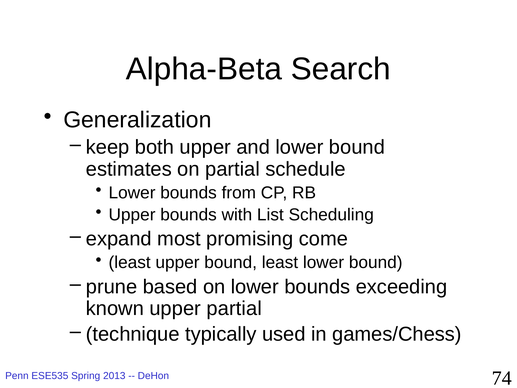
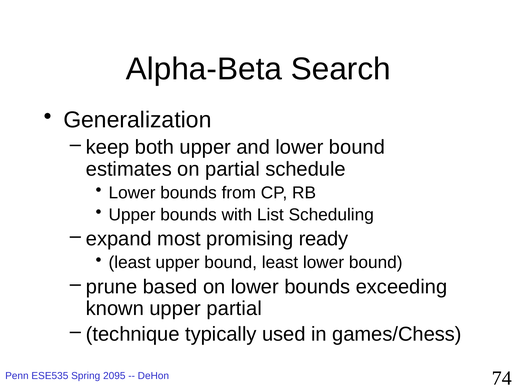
come: come -> ready (324, 239)
2013: 2013 -> 2095 (114, 376)
